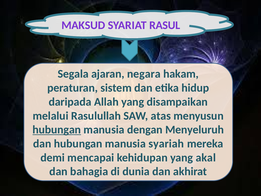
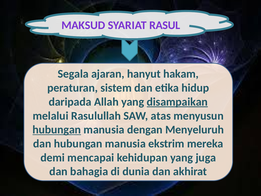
negara: negara -> hanyut (144, 74)
disampaikan underline: none -> present (177, 102)
syariah: syariah -> ekstrim (166, 143)
akal: akal -> juga (206, 157)
